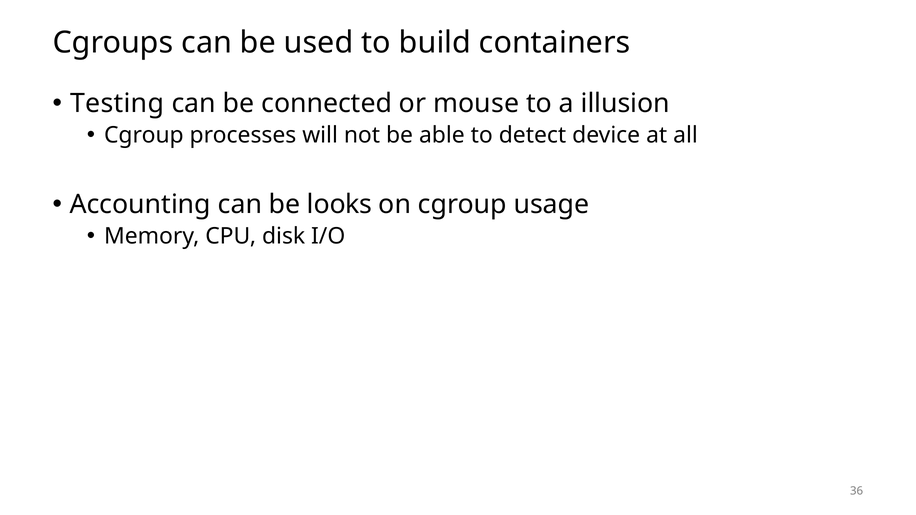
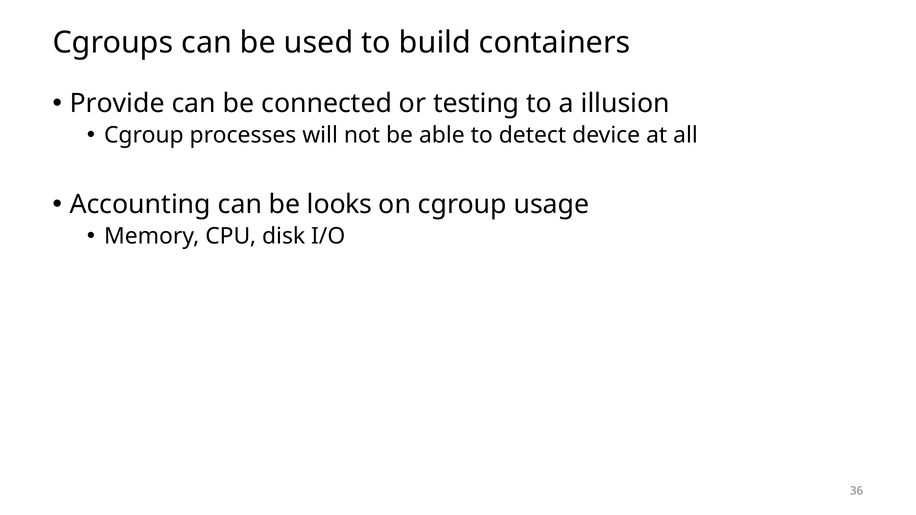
Testing: Testing -> Provide (117, 104)
mouse: mouse -> testing (476, 104)
